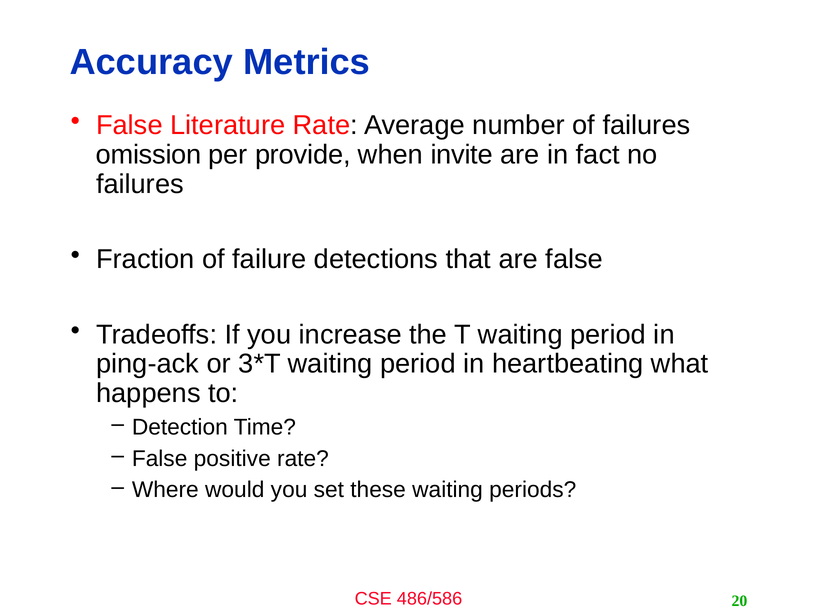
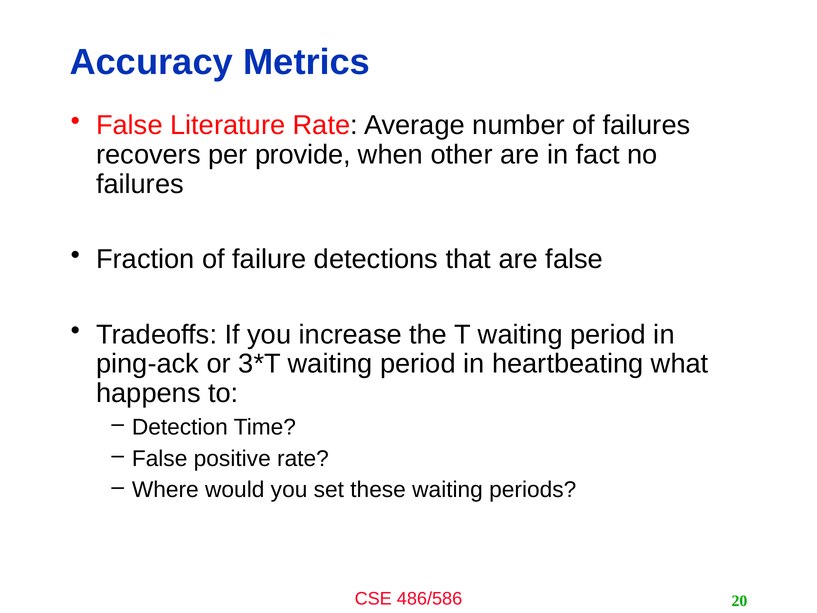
omission: omission -> recovers (148, 155)
invite: invite -> other (462, 155)
